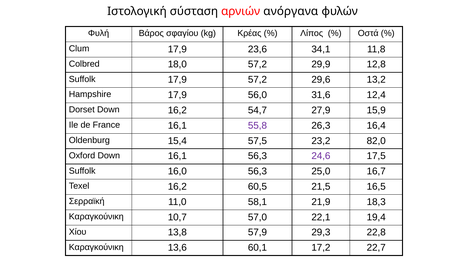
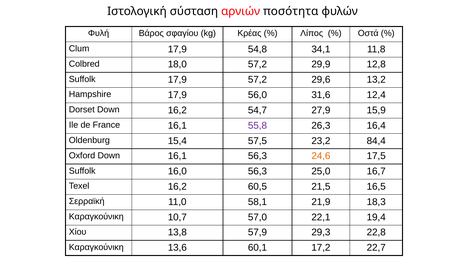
ανόργανα: ανόργανα -> ποσότητα (291, 11)
23,6: 23,6 -> 54,8 (257, 49)
82,0: 82,0 -> 84,4 (376, 141)
24,6 colour: purple -> orange (321, 156)
